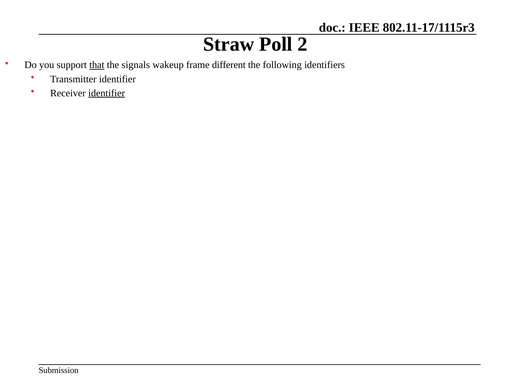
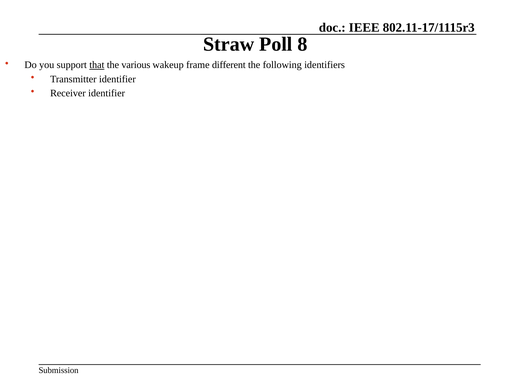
2: 2 -> 8 (302, 44)
signals: signals -> various (136, 65)
identifier underline: present -> none (107, 93)
